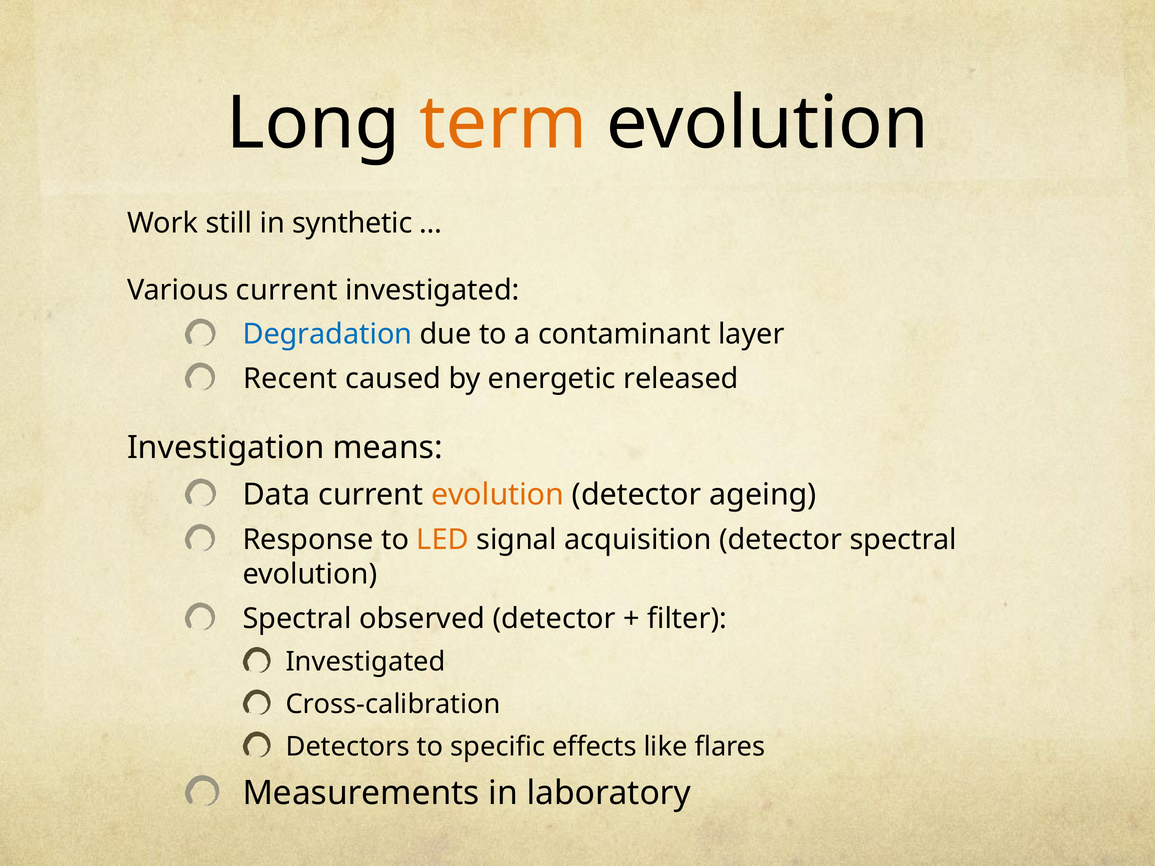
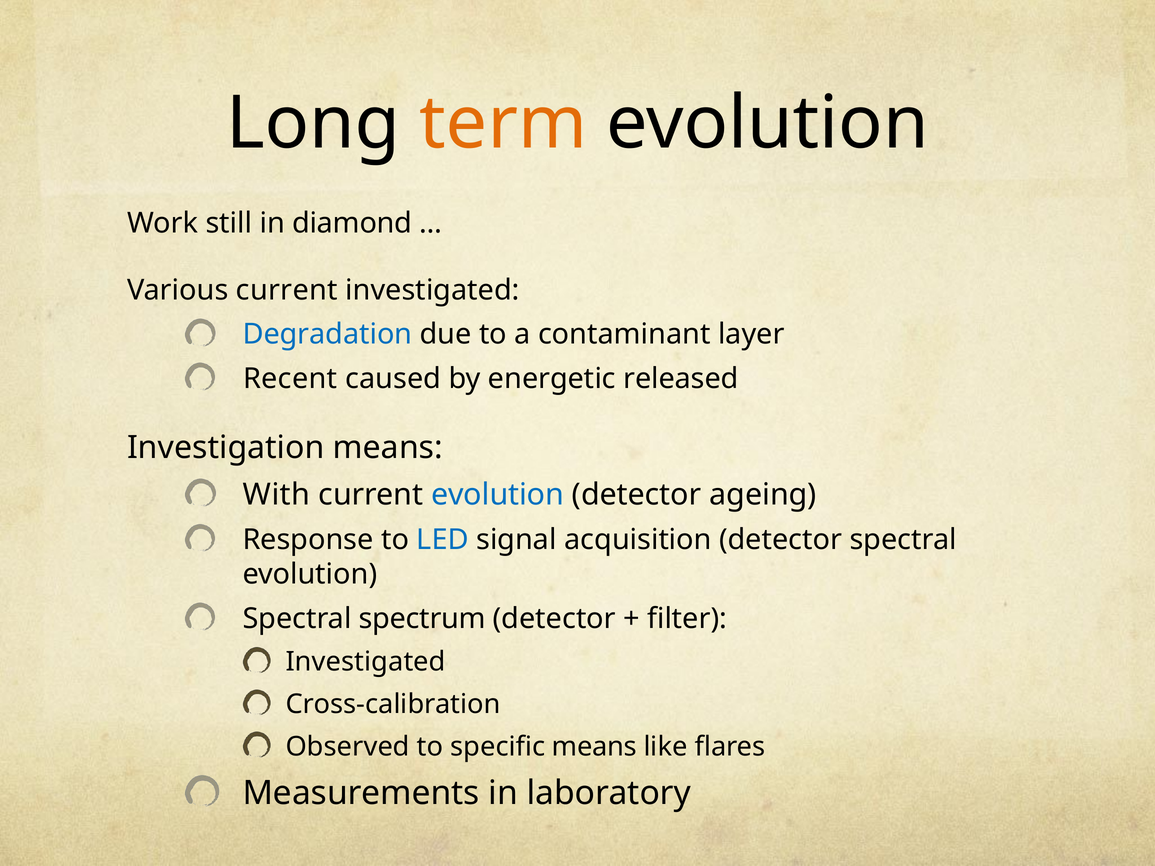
synthetic: synthetic -> diamond (352, 223)
Data: Data -> With (276, 495)
evolution colour: orange -> blue (498, 495)
LED colour: orange -> blue (443, 540)
observed: observed -> spectrum (422, 619)
Detectors: Detectors -> Observed (348, 747)
specific effects: effects -> means (594, 747)
